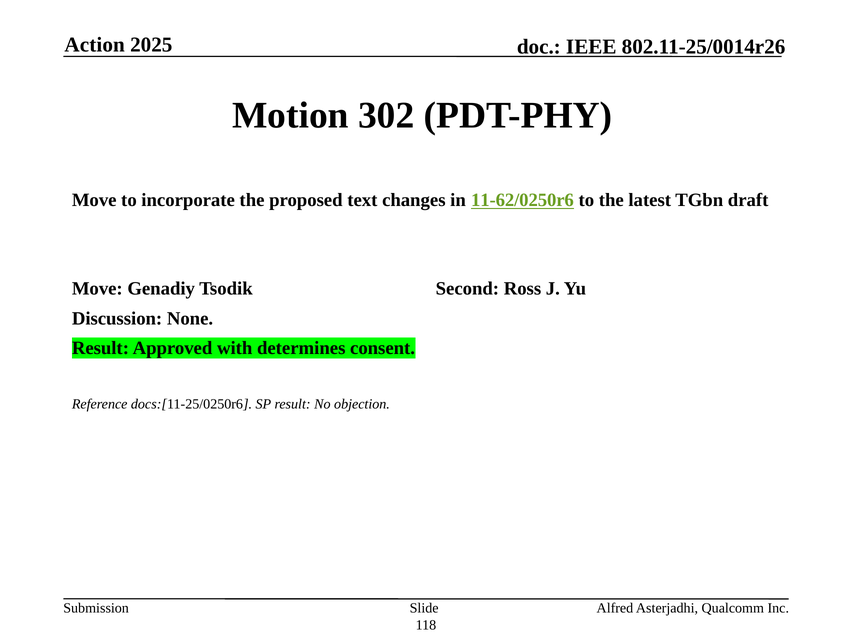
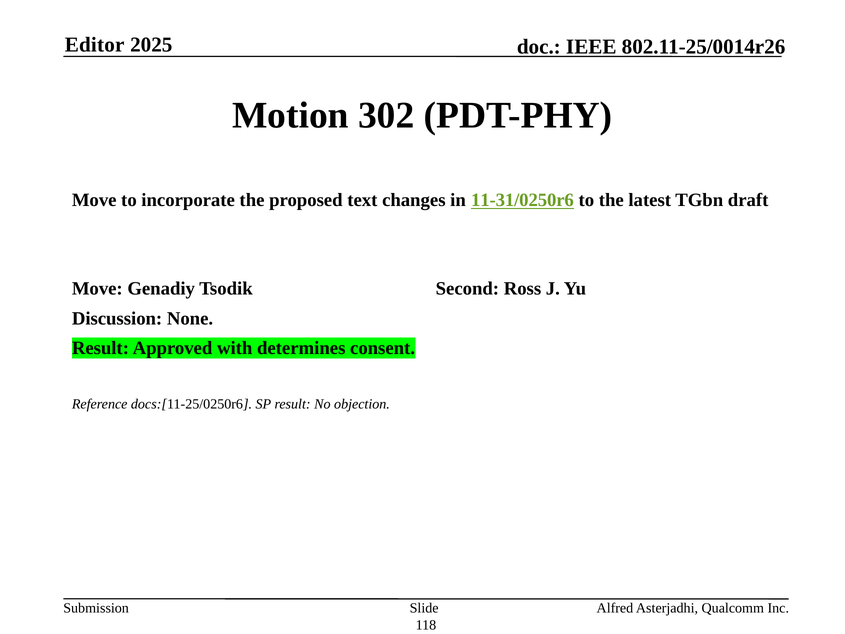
Action: Action -> Editor (95, 45)
11-62/0250r6: 11-62/0250r6 -> 11-31/0250r6 (522, 200)
